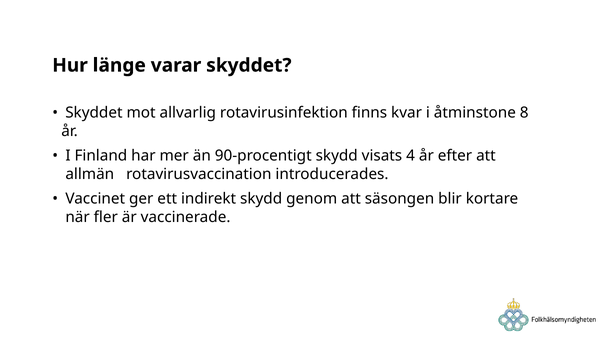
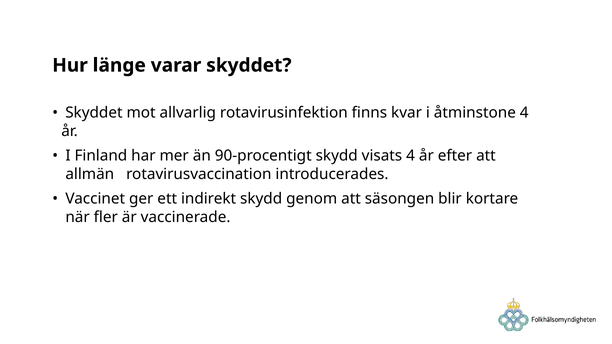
åtminstone 8: 8 -> 4 (524, 113)
